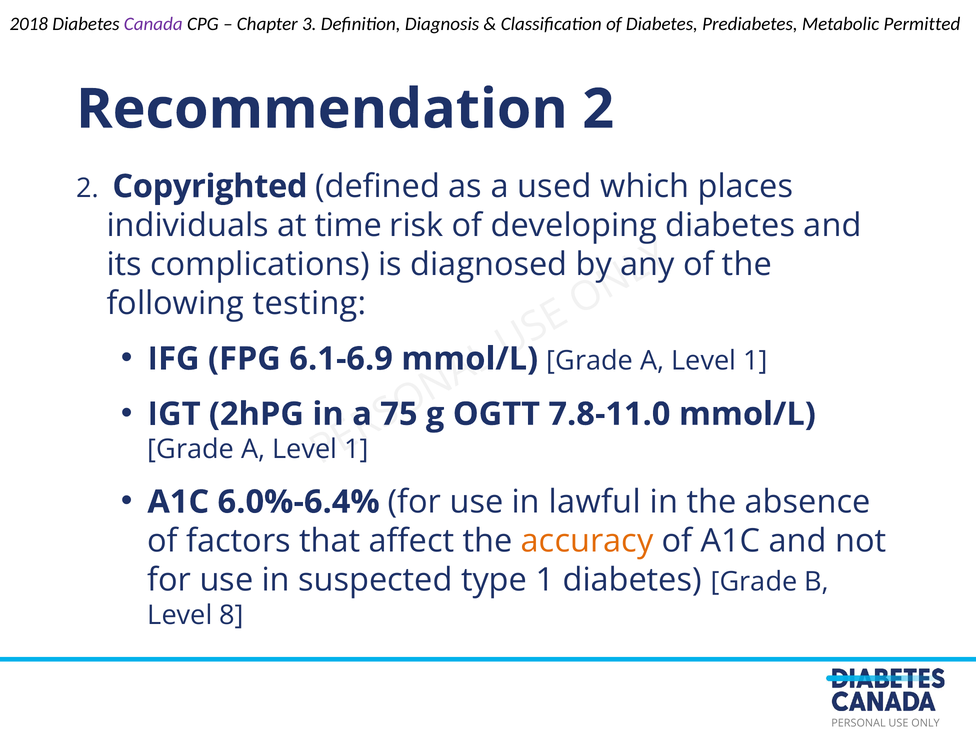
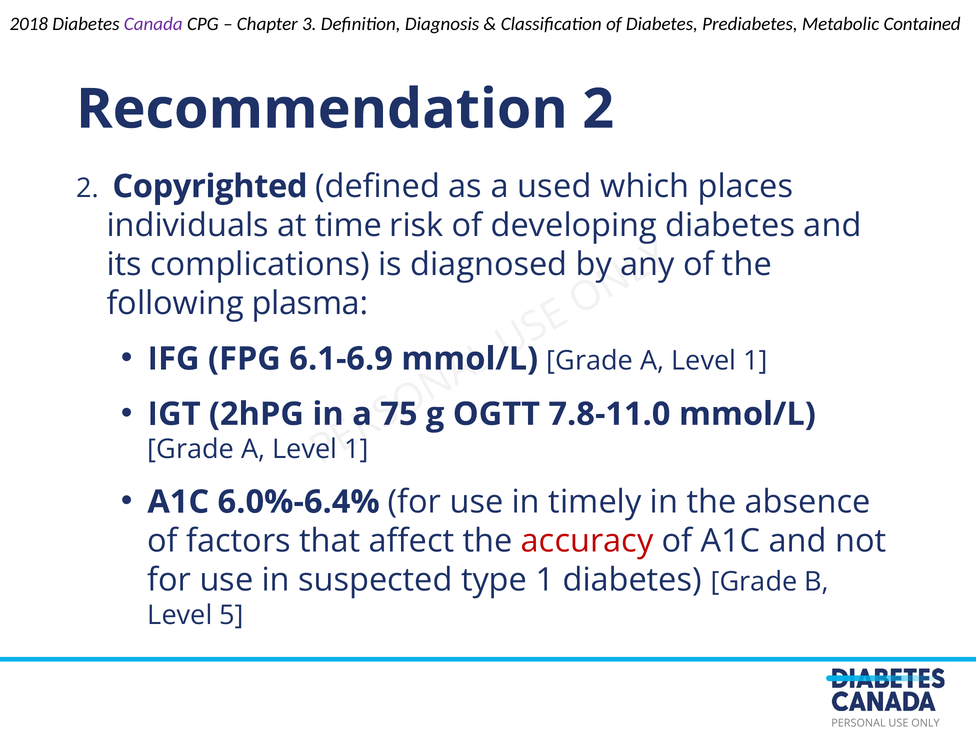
Permitted: Permitted -> Contained (922, 24)
testing: testing -> plasma (310, 304)
lawful: lawful -> timely (595, 502)
accuracy colour: orange -> red (587, 541)
8: 8 -> 5 (232, 615)
